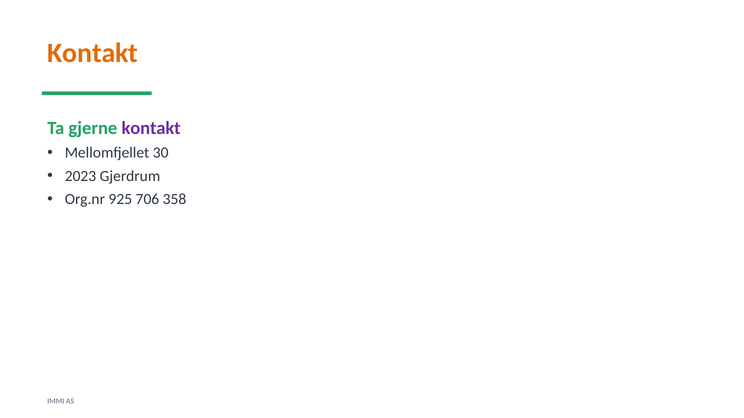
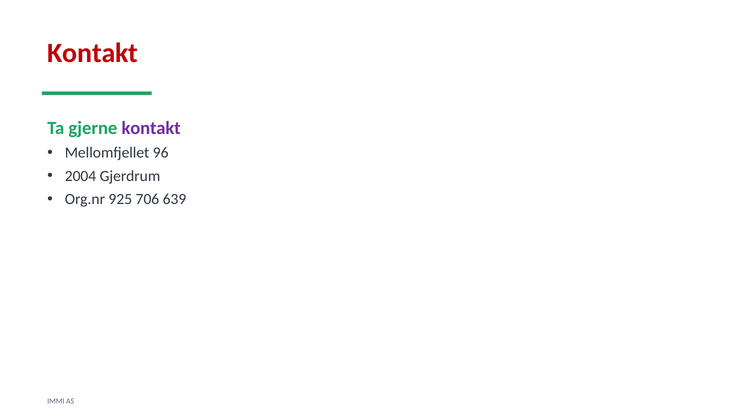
Kontakt colour: orange -> red (93, 53)
30: 30 -> 96 (161, 153)
2023: 2023 -> 2004 (80, 176)
358: 358 -> 639 (175, 200)
